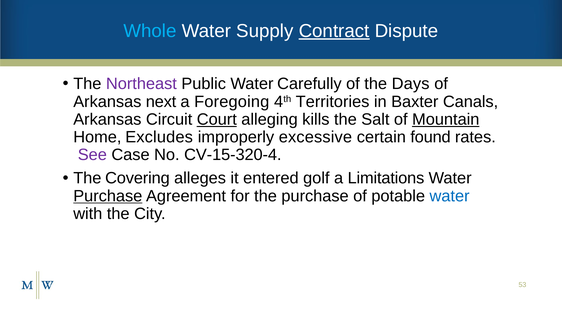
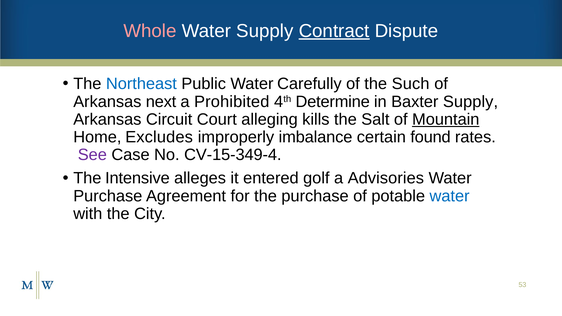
Whole colour: light blue -> pink (150, 31)
Northeast colour: purple -> blue (141, 84)
Days: Days -> Such (411, 84)
Foregoing: Foregoing -> Prohibited (232, 102)
Territories: Territories -> Determine (333, 102)
Baxter Canals: Canals -> Supply (470, 102)
Court underline: present -> none (217, 119)
excessive: excessive -> imbalance (316, 137)
CV-15-320-4: CV-15-320-4 -> CV-15-349-4 (233, 155)
Covering: Covering -> Intensive (137, 178)
Limitations: Limitations -> Advisories (386, 178)
Purchase underline: present -> none (108, 196)
